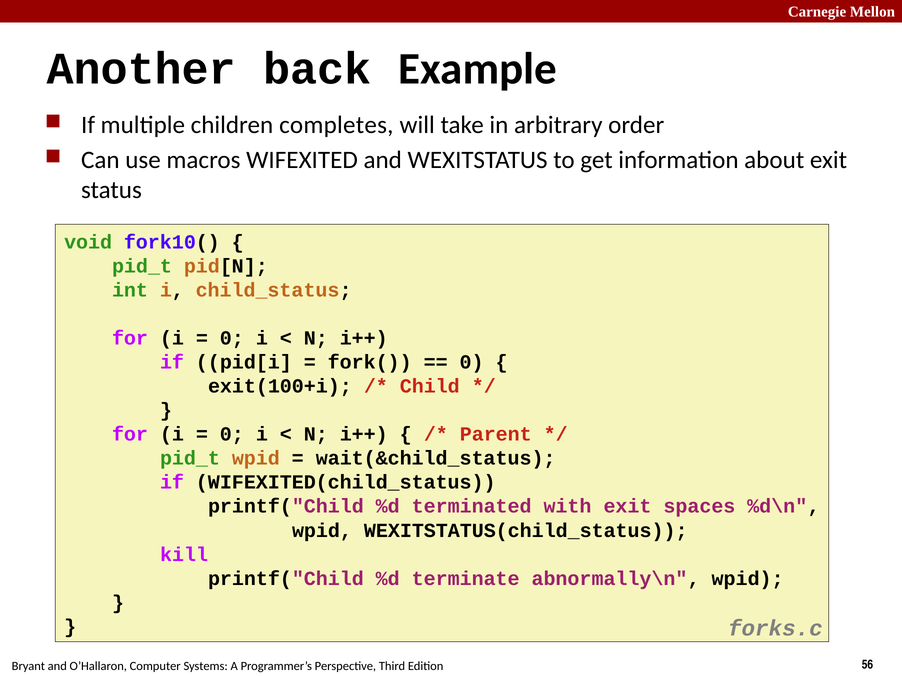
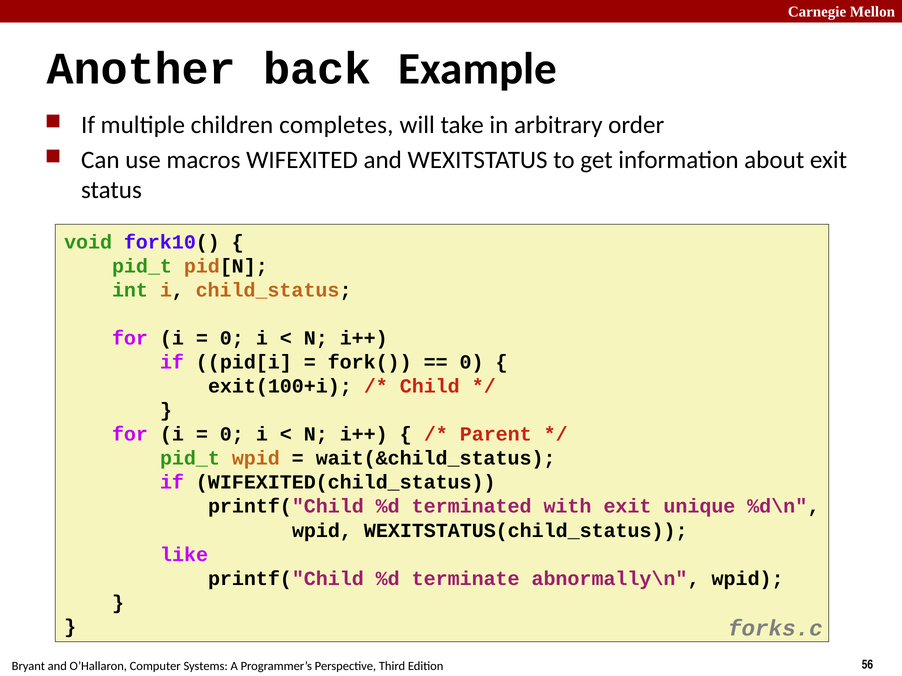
spaces: spaces -> unique (699, 507)
kill: kill -> like (184, 555)
